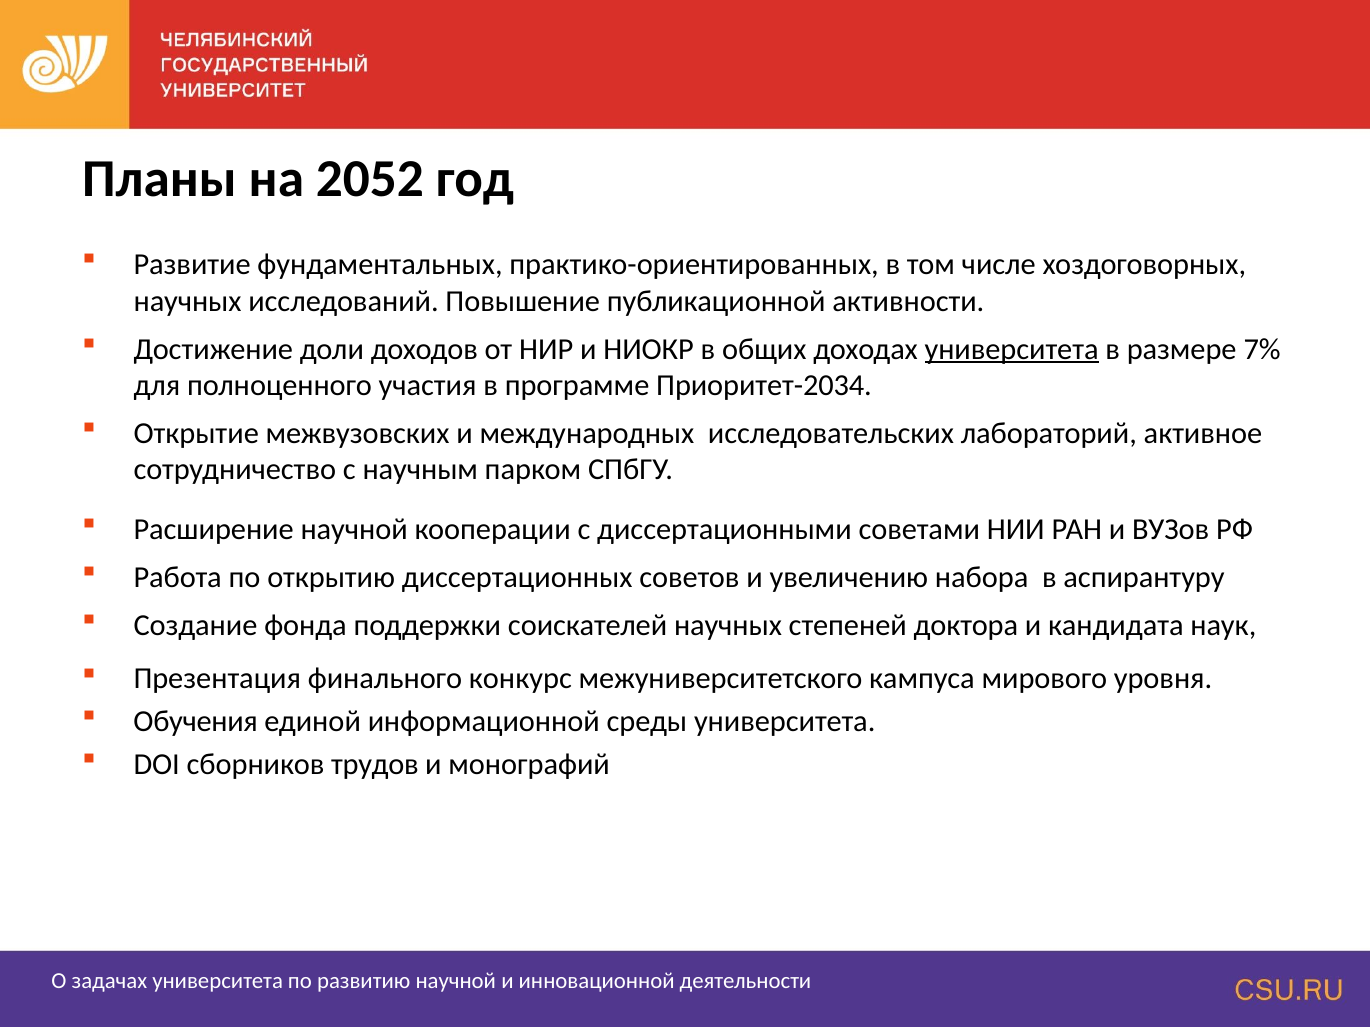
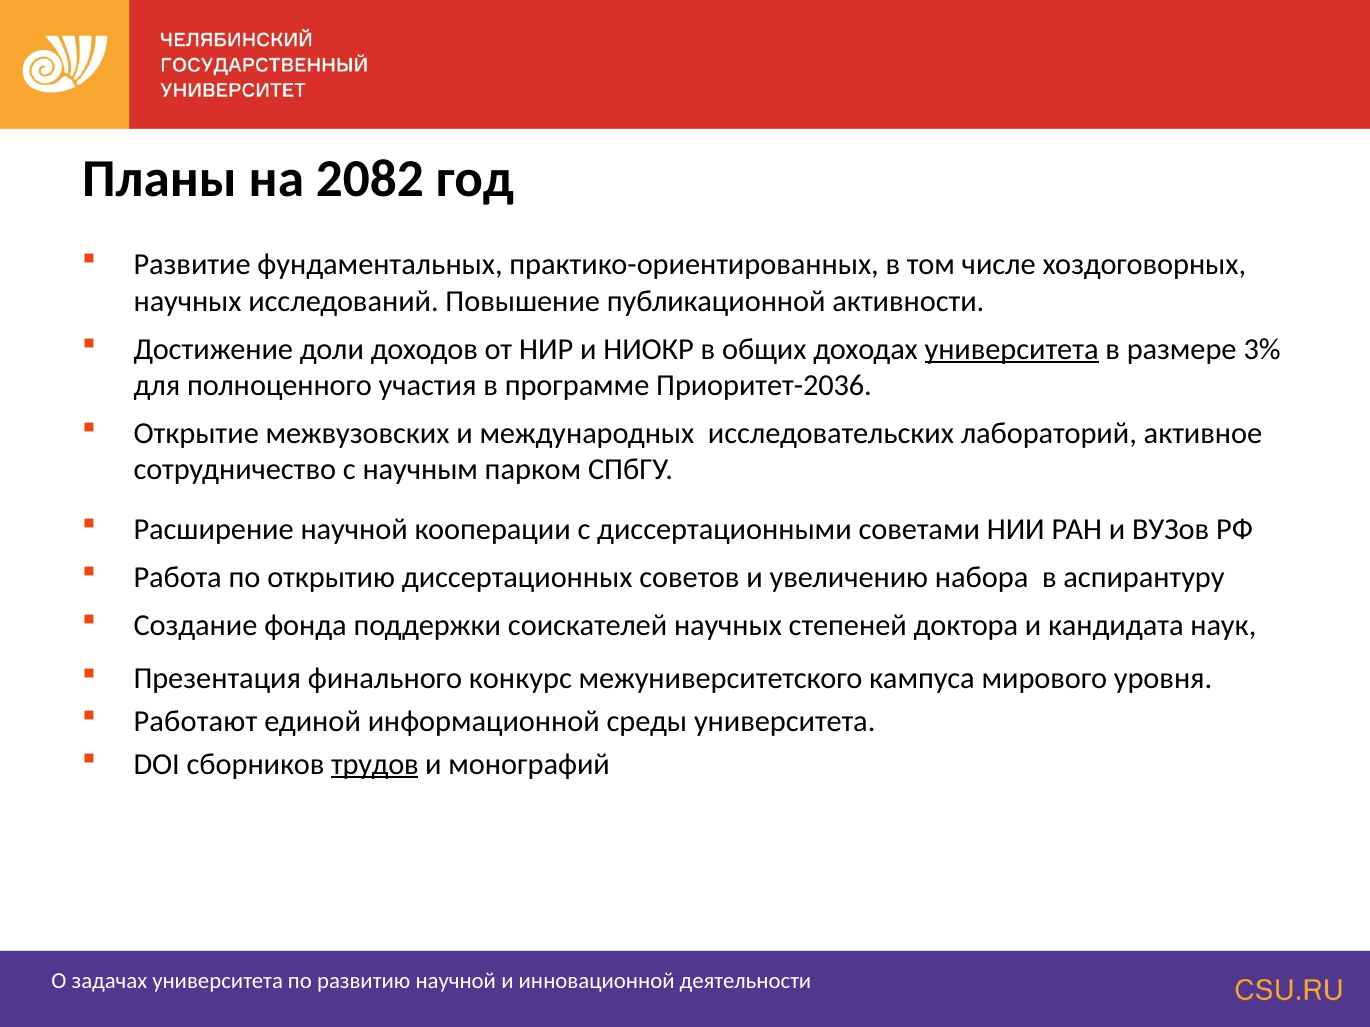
2052: 2052 -> 2082 (370, 179)
7%: 7% -> 3% (1262, 349)
Приоритет-2034: Приоритет-2034 -> Приоритет-2036 (764, 386)
Обучения: Обучения -> Работают (195, 722)
трудов underline: none -> present (375, 764)
